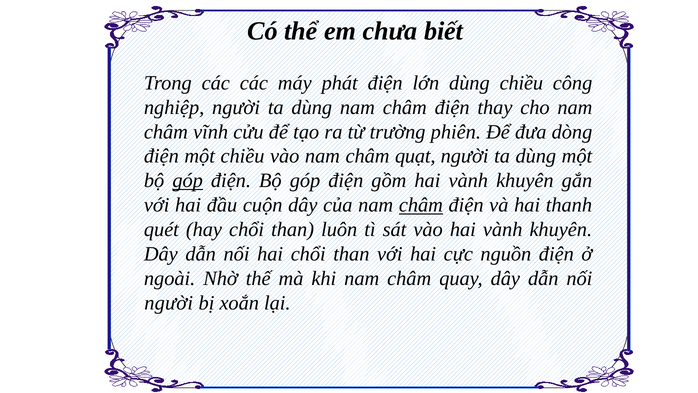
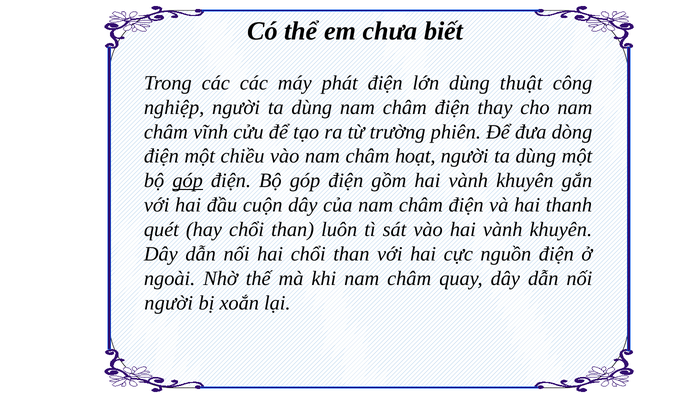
dùng chiều: chiều -> thuật (521, 83)
quạt: quạt -> hoạt (415, 156)
châm underline: present -> none (421, 205)
